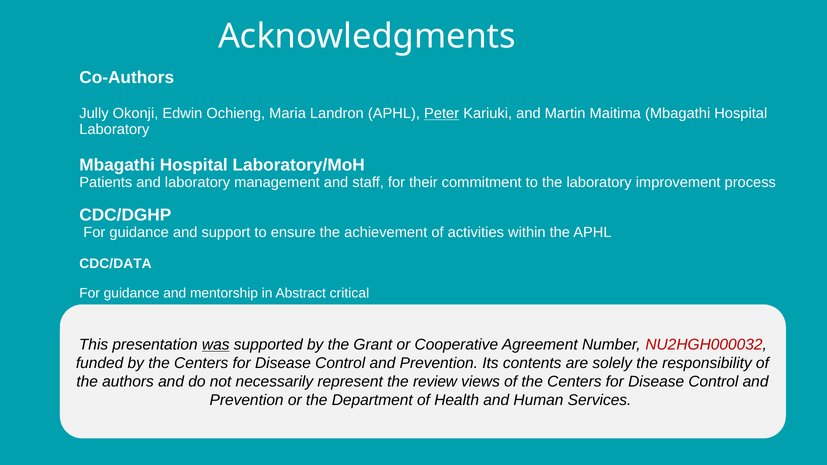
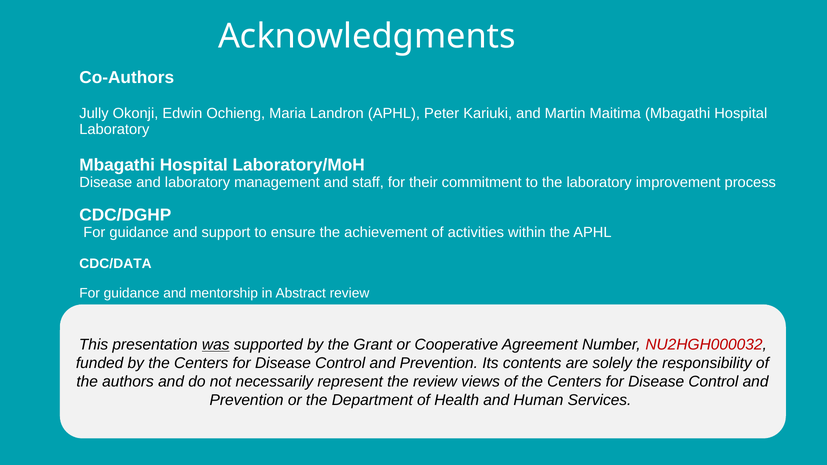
Peter underline: present -> none (442, 113)
Patients: Patients -> Disease (106, 182)
Abstract critical: critical -> review (349, 293)
